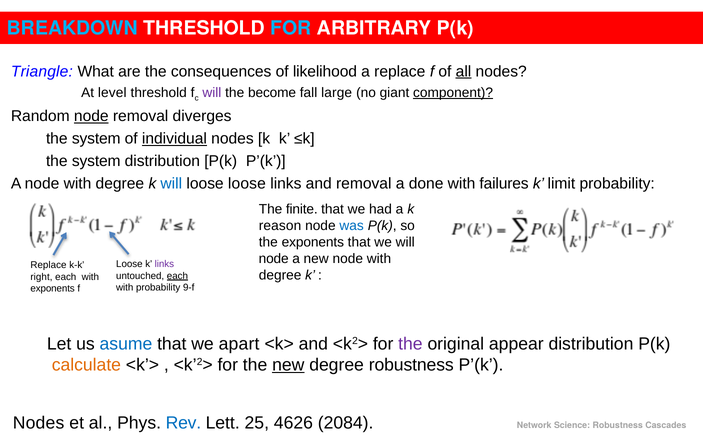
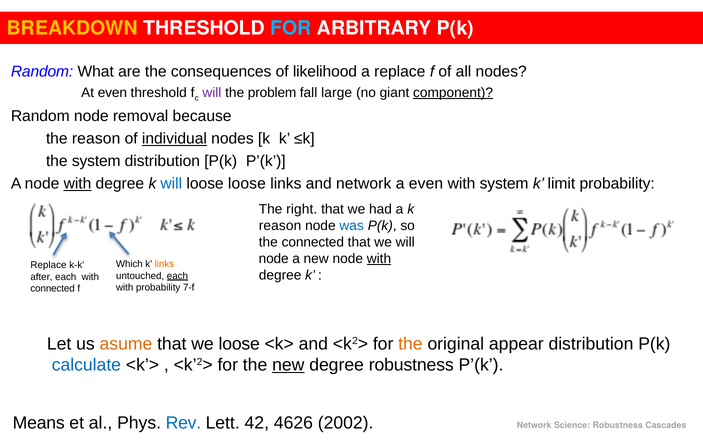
BREAKDOWN colour: light blue -> yellow (72, 28)
Triangle: Triangle -> Random (42, 71)
all underline: present -> none (464, 71)
At level: level -> even (112, 92)
become: become -> problem (272, 92)
node underline: present -> none (91, 116)
diverges: diverges -> because (202, 116)
system: system -> reason (96, 139)
with underline: none -> present (77, 184)
and removal: removal -> network (364, 184)
a done: done -> even (426, 184)
with failures: failures -> system (504, 184)
finite: finite -> right (302, 209)
the exponents: exponents -> connected (313, 242)
with underline: none -> present (379, 258)
Loose: Loose -> Which (129, 264)
links colour: purple -> orange (164, 264)
right: right -> after (41, 276)
9-f: 9-f -> 7-f (189, 287)
exponents: exponents -> connected (53, 288)
asume colour: blue -> orange (126, 343)
we apart: apart -> loose (239, 343)
the colour: purple -> orange (410, 343)
calculate colour: orange -> blue (86, 364)
Nodes: Nodes -> Means (39, 422)
25: 25 -> 42 (257, 422)
2084: 2084 -> 2002 (346, 422)
